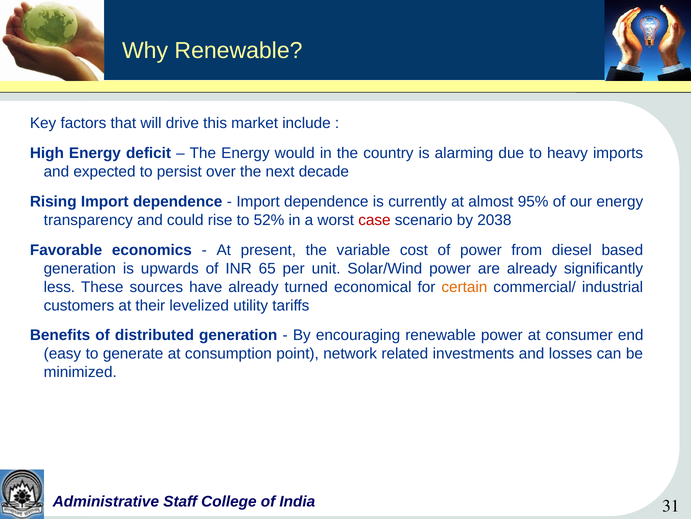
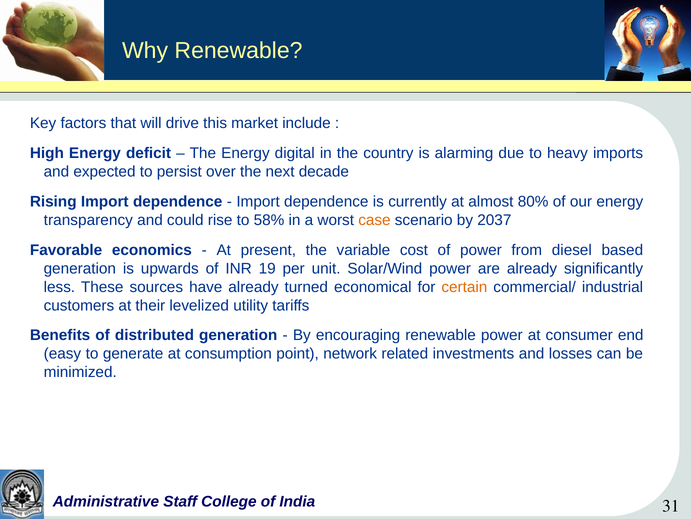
would: would -> digital (295, 153)
95%: 95% -> 80% (533, 201)
52%: 52% -> 58% (269, 220)
case colour: red -> orange (374, 220)
2038: 2038 -> 2037 (494, 220)
65: 65 -> 19 (267, 268)
